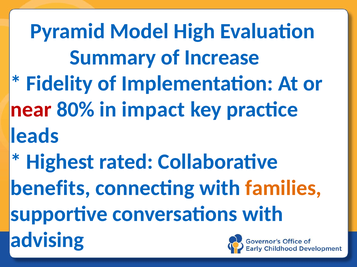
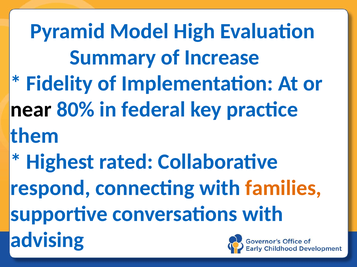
near colour: red -> black (31, 110)
impact: impact -> federal (153, 110)
leads: leads -> them (35, 136)
benefits: benefits -> respond (50, 188)
